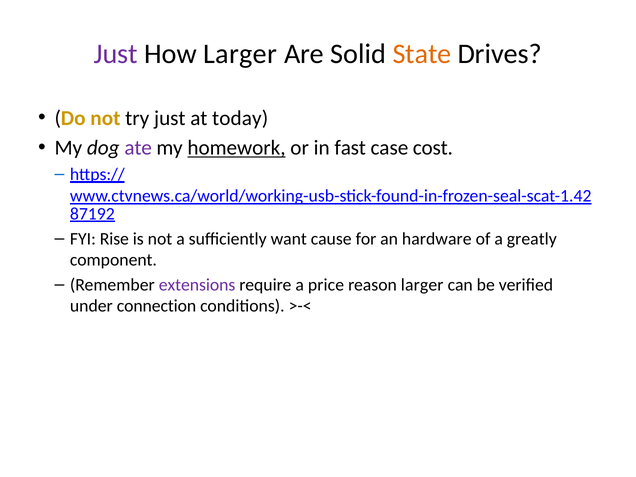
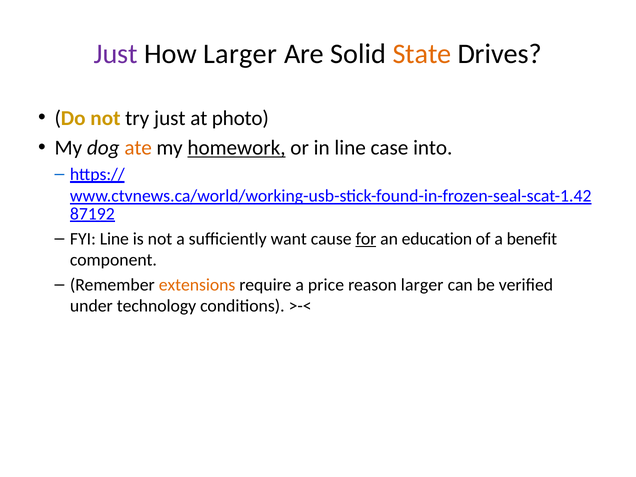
today: today -> photo (240, 118)
ate colour: purple -> orange (138, 148)
in fast: fast -> line (350, 148)
cost: cost -> into (433, 148)
FYI Rise: Rise -> Line (114, 239)
for underline: none -> present (366, 239)
hardware: hardware -> education (437, 239)
greatly: greatly -> benefit (532, 239)
extensions colour: purple -> orange (197, 285)
connection: connection -> technology (156, 306)
